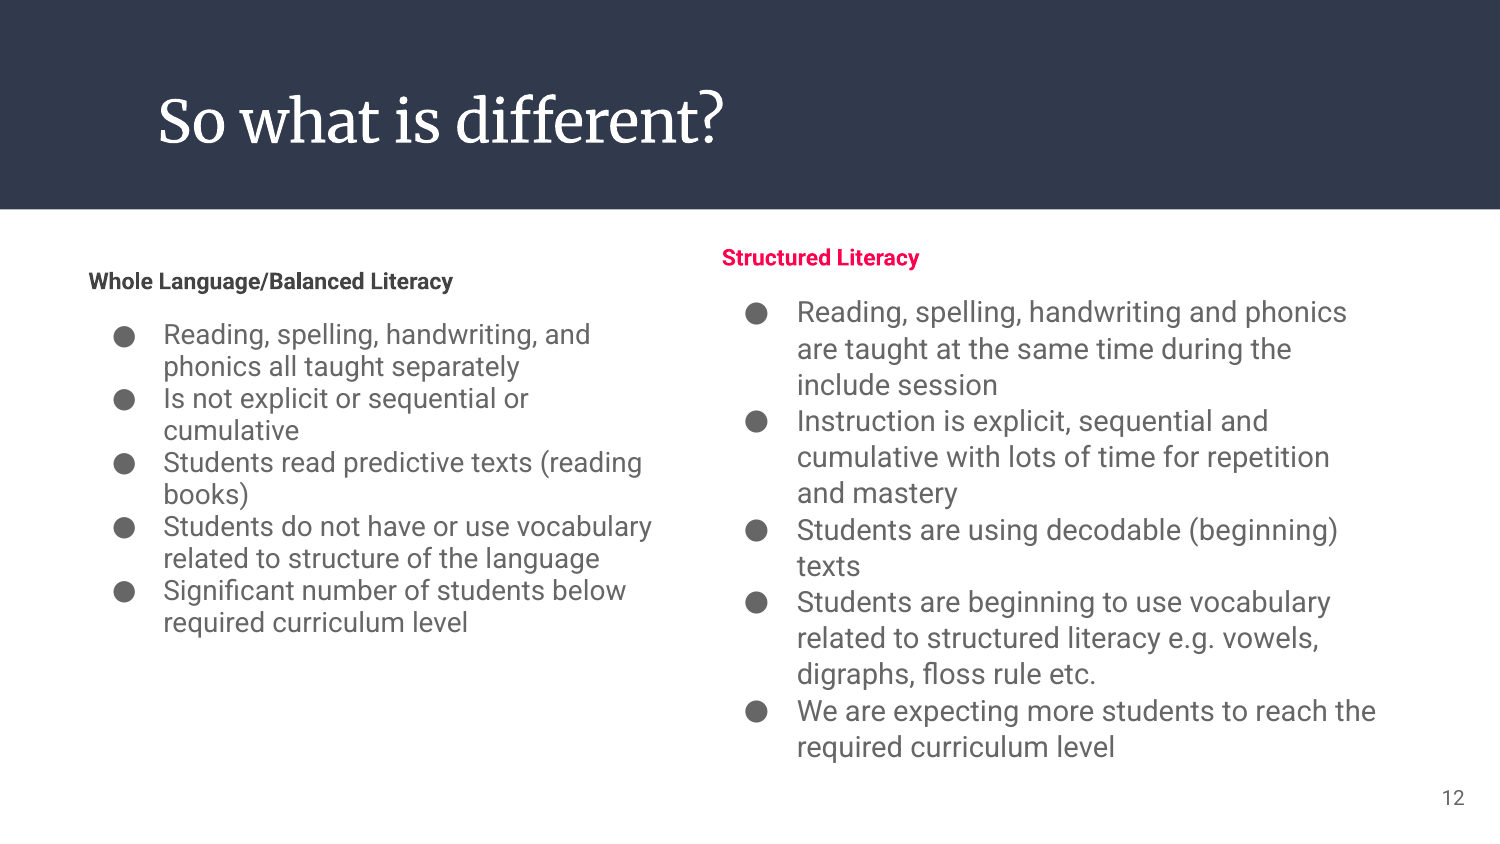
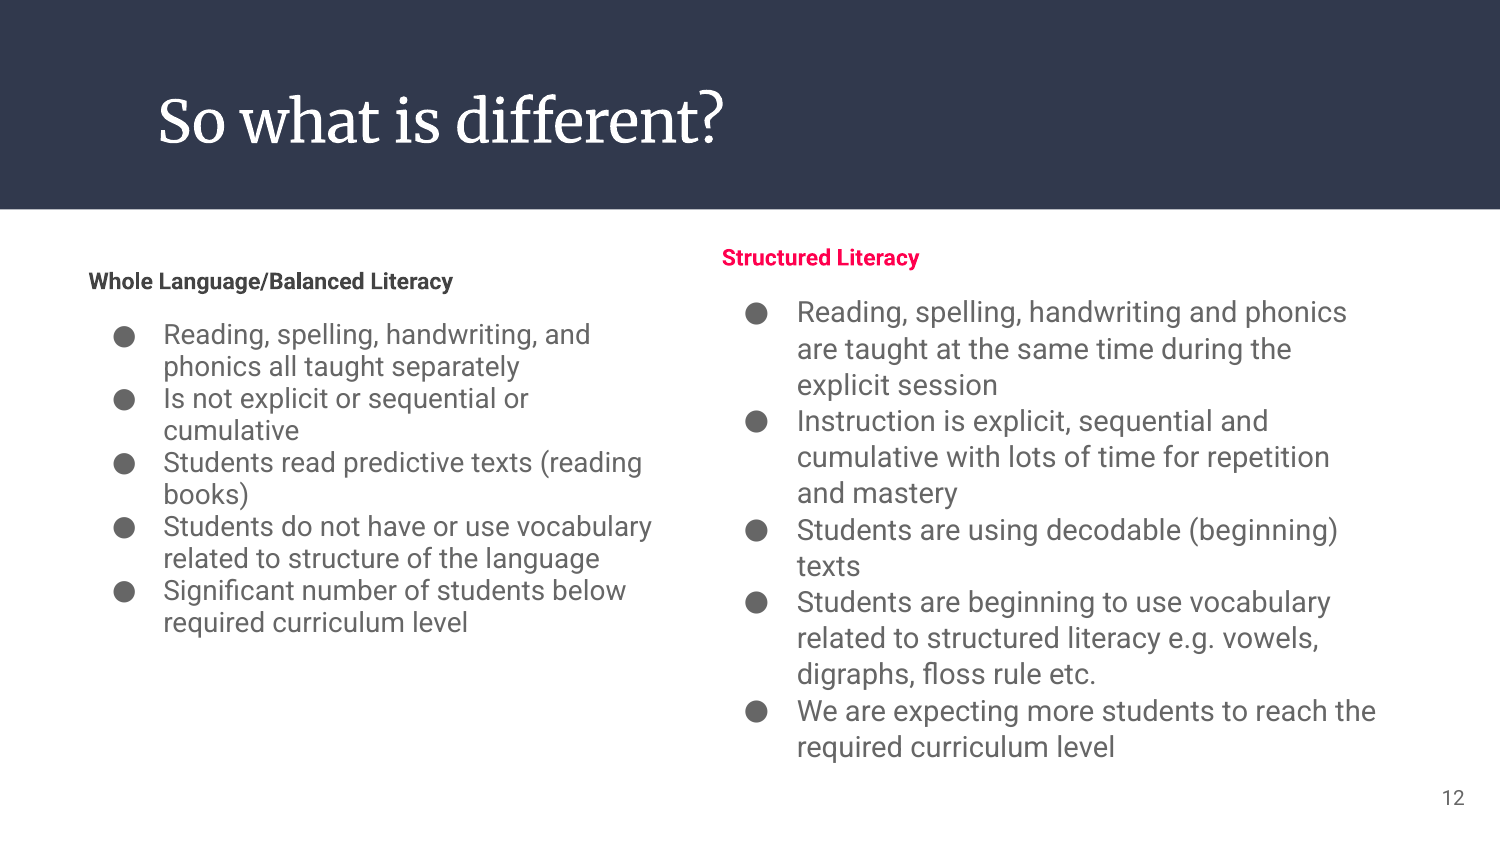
include: include -> explicit (843, 386)
